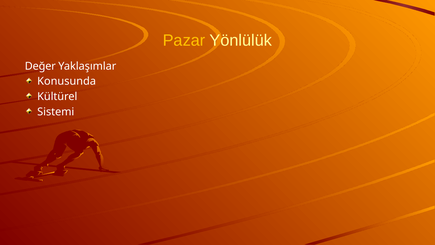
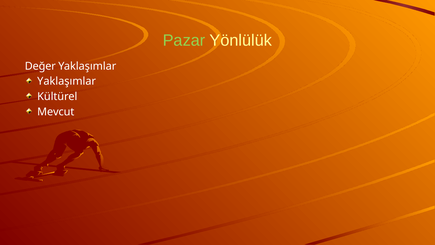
Pazar colour: yellow -> light green (184, 40)
Konusunda: Konusunda -> Yaklaşımlar (67, 81)
Sistemi: Sistemi -> Mevcut (56, 112)
